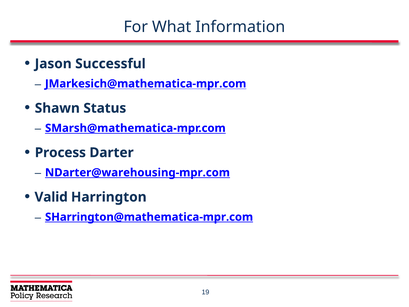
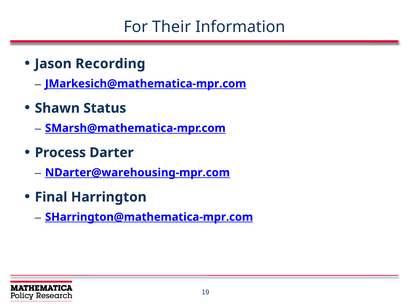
What: What -> Their (172, 27)
Successful: Successful -> Recording (110, 64)
JMarkesich@mathematica-mpr.com underline: none -> present (146, 84)
Valid: Valid -> Final (51, 197)
